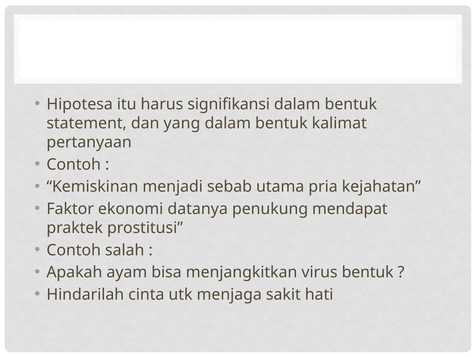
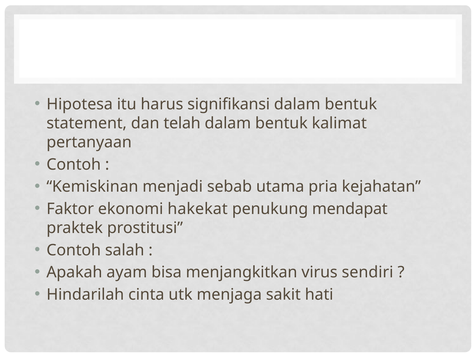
yang: yang -> telah (182, 123)
datanya: datanya -> hakekat (198, 209)
virus bentuk: bentuk -> sendiri (368, 272)
